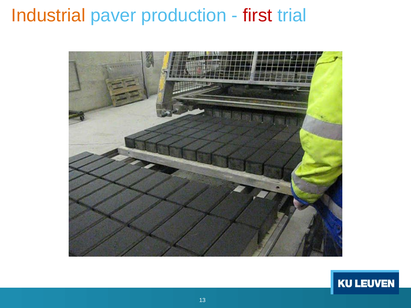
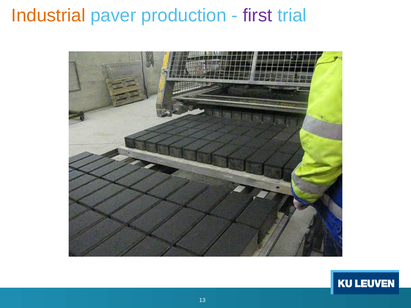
first colour: red -> purple (258, 15)
